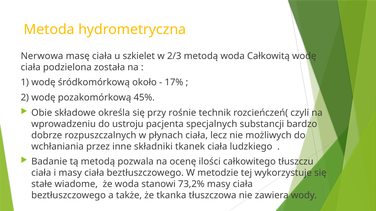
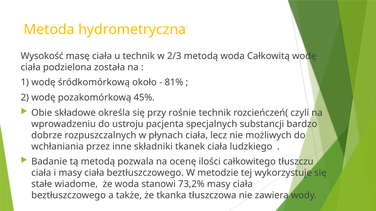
Nerwowa: Nerwowa -> Wysokość (42, 56)
u szkielet: szkielet -> technik (139, 56)
17%: 17% -> 81% (174, 83)
